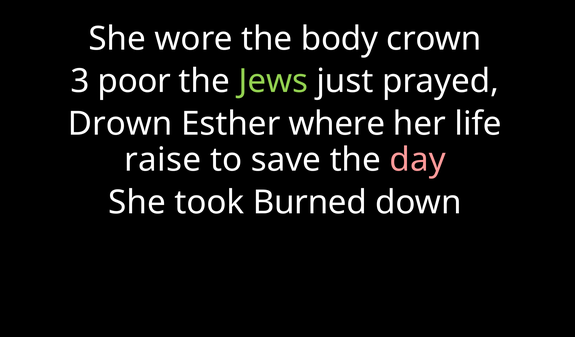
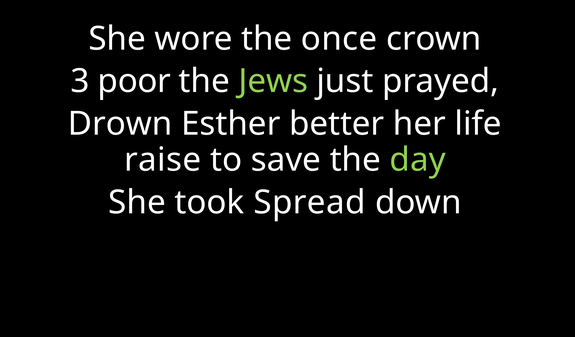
body: body -> once (339, 39)
where: where -> better (337, 124)
day colour: pink -> light green (418, 160)
Burned: Burned -> Spread (309, 202)
